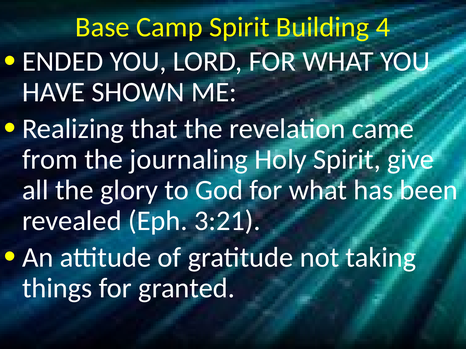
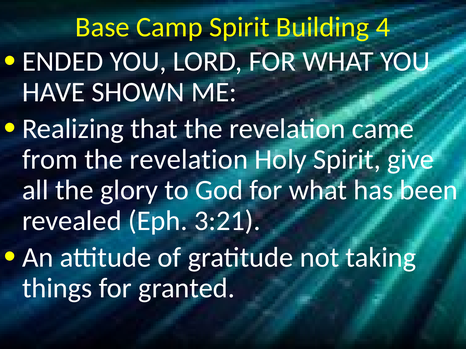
from the journaling: journaling -> revelation (189, 160)
